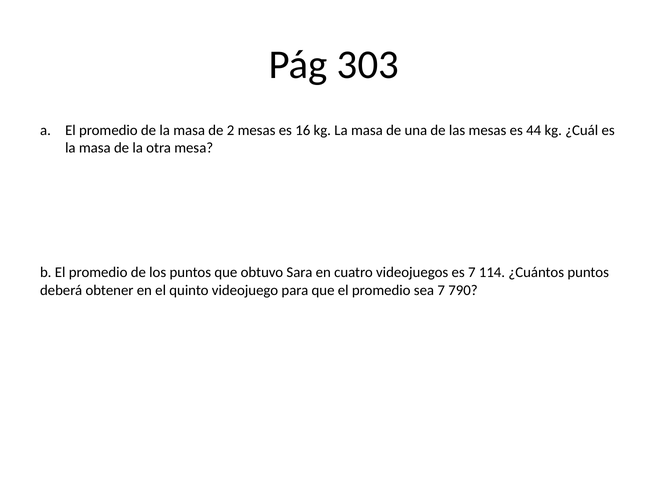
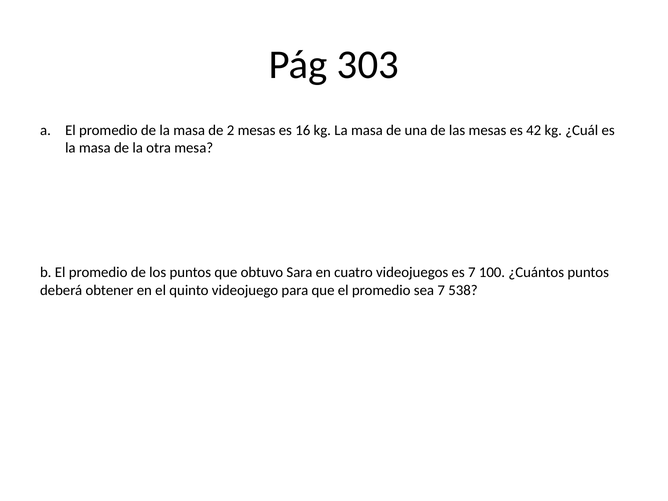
44: 44 -> 42 (534, 130)
114: 114 -> 100 (492, 272)
790: 790 -> 538 (463, 290)
